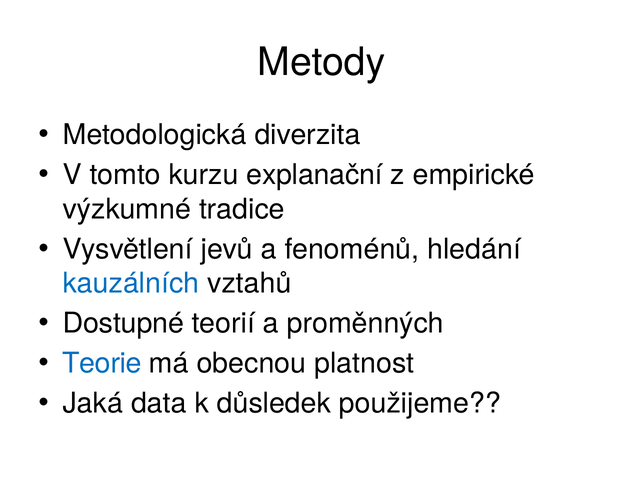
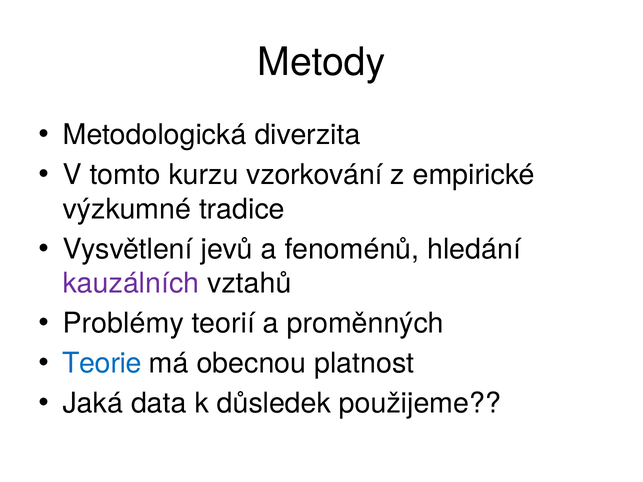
explanační: explanační -> vzorkování (315, 175)
kauzálních colour: blue -> purple (131, 284)
Dostupné: Dostupné -> Problémy (123, 324)
